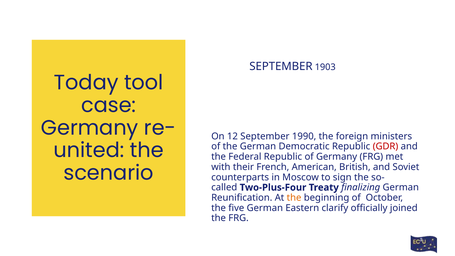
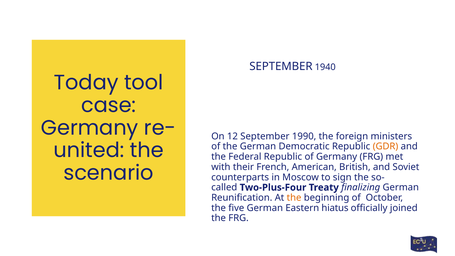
1903: 1903 -> 1940 (325, 67)
GDR colour: red -> orange (385, 146)
clarify: clarify -> hiatus (335, 208)
